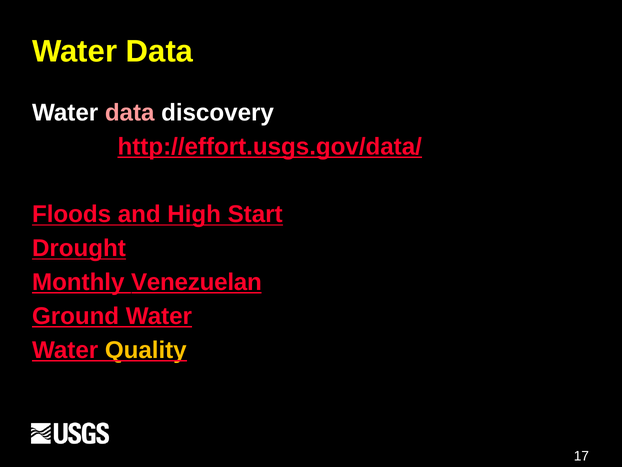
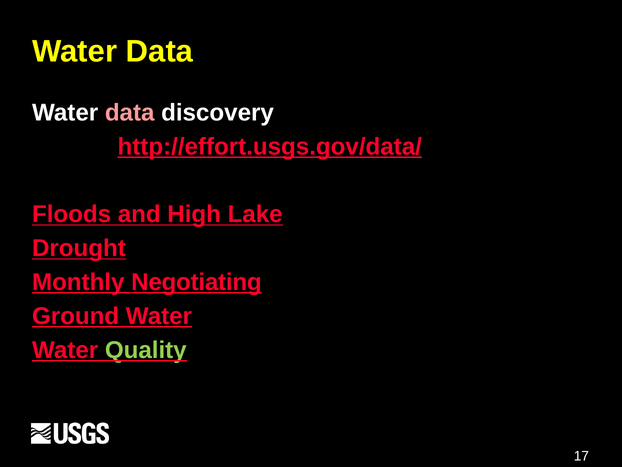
Start: Start -> Lake (255, 214)
Venezuelan: Venezuelan -> Negotiating (196, 282)
Quality colour: yellow -> light green (146, 350)
